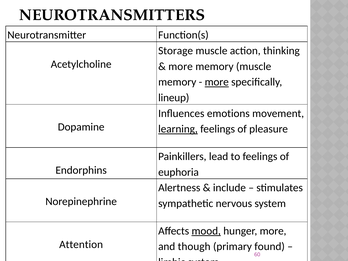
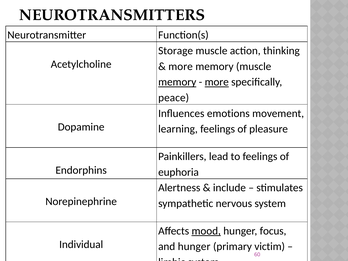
memory underline: none -> present (177, 82)
lineup: lineup -> peace (174, 98)
learning underline: present -> none (178, 129)
hunger more: more -> focus (273, 231)
Attention: Attention -> Individual (81, 245)
and though: though -> hunger (194, 247)
found: found -> victim (270, 247)
